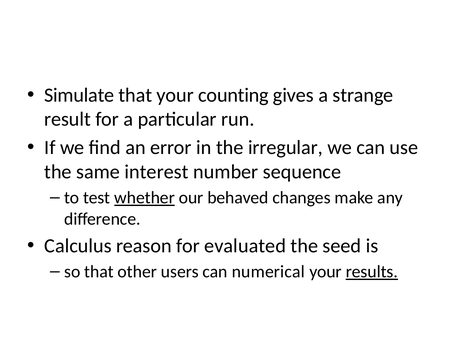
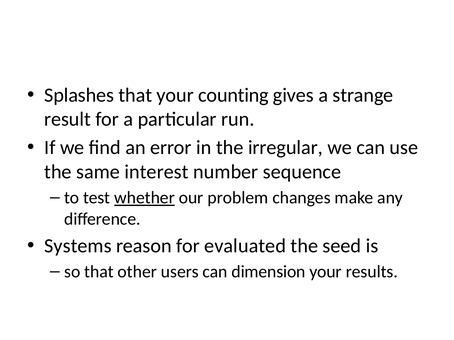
Simulate: Simulate -> Splashes (79, 95)
behaved: behaved -> problem (238, 198)
Calculus: Calculus -> Systems (78, 246)
numerical: numerical -> dimension (269, 272)
results underline: present -> none (372, 272)
